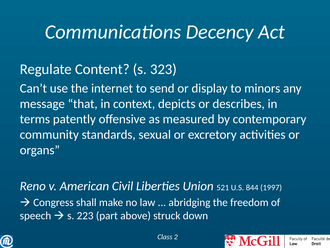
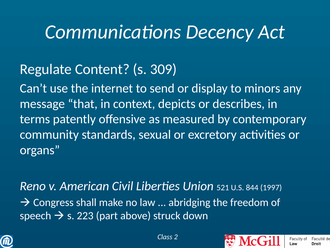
323: 323 -> 309 (163, 69)
